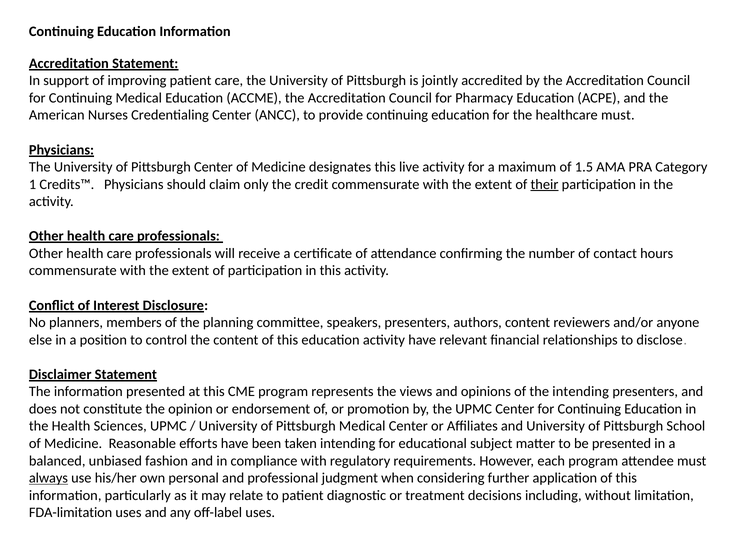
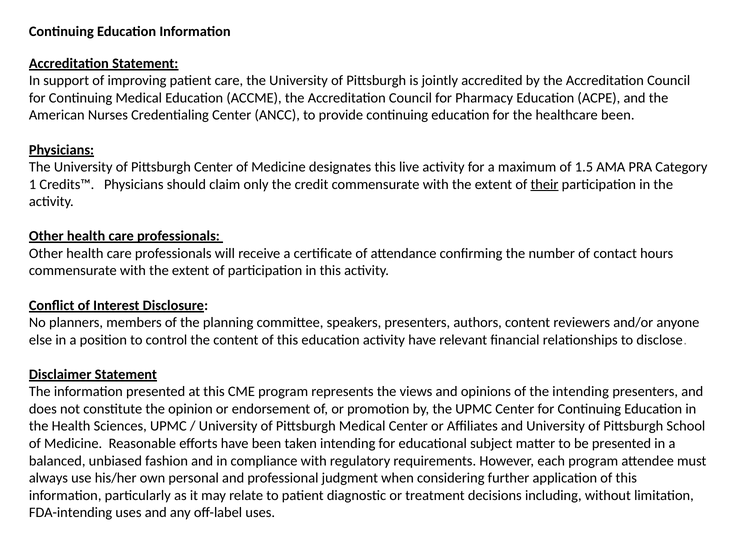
healthcare must: must -> been (618, 115)
always underline: present -> none (48, 477)
FDA-limitation: FDA-limitation -> FDA-intending (71, 512)
